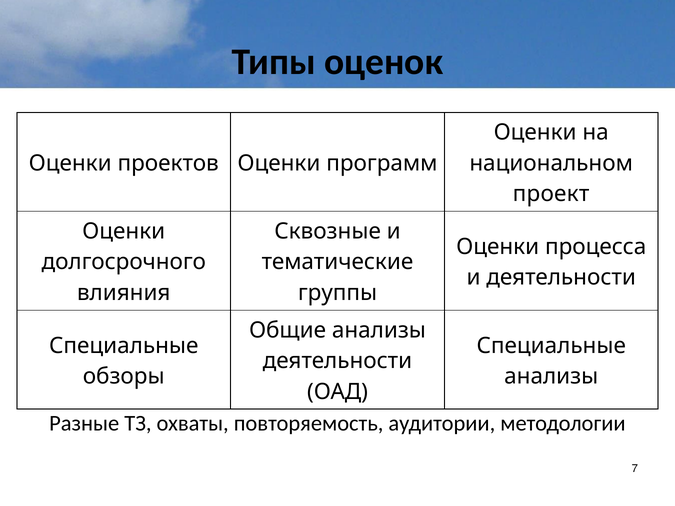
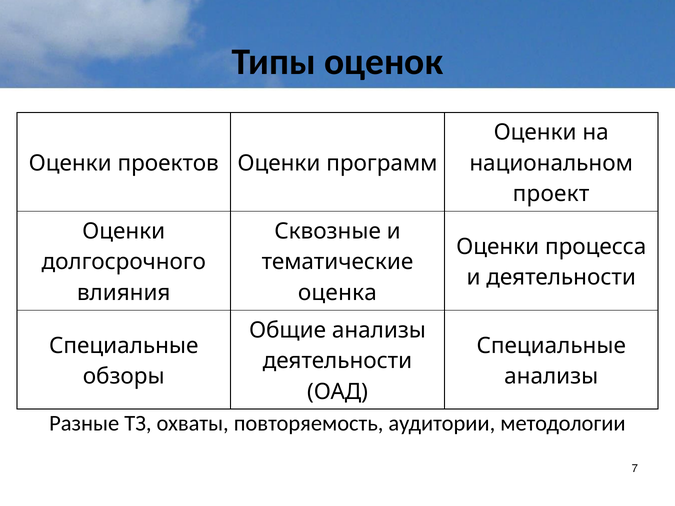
группы: группы -> оценка (337, 293)
